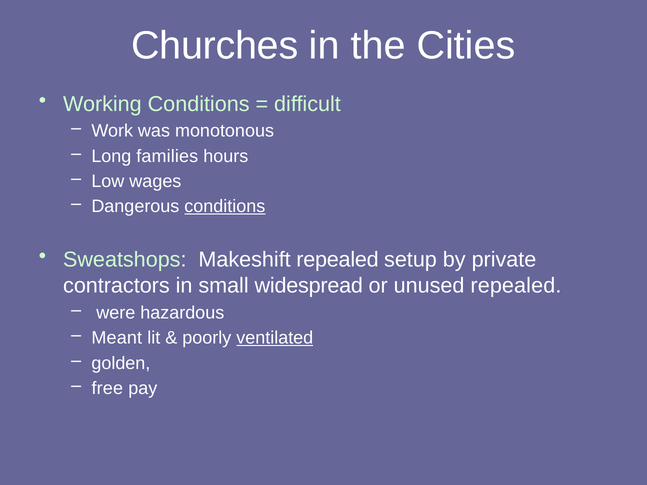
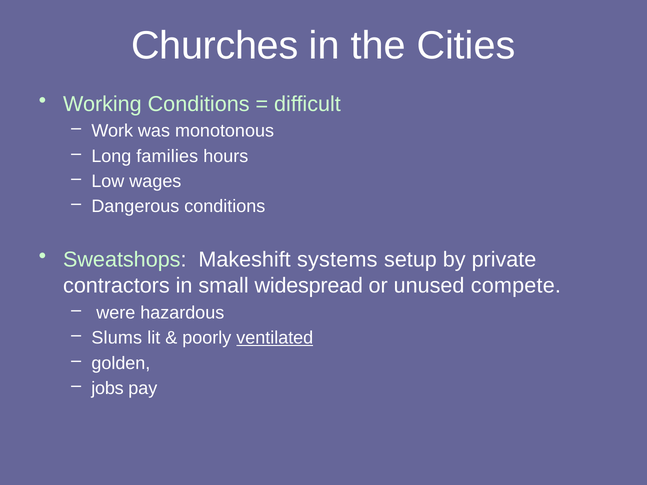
conditions underline: present -> none (225, 207)
Makeshift repealed: repealed -> systems (337, 260)
unused repealed: repealed -> compete (516, 286)
Meant: Meant -> Slums (117, 338)
free: free -> jobs (107, 388)
